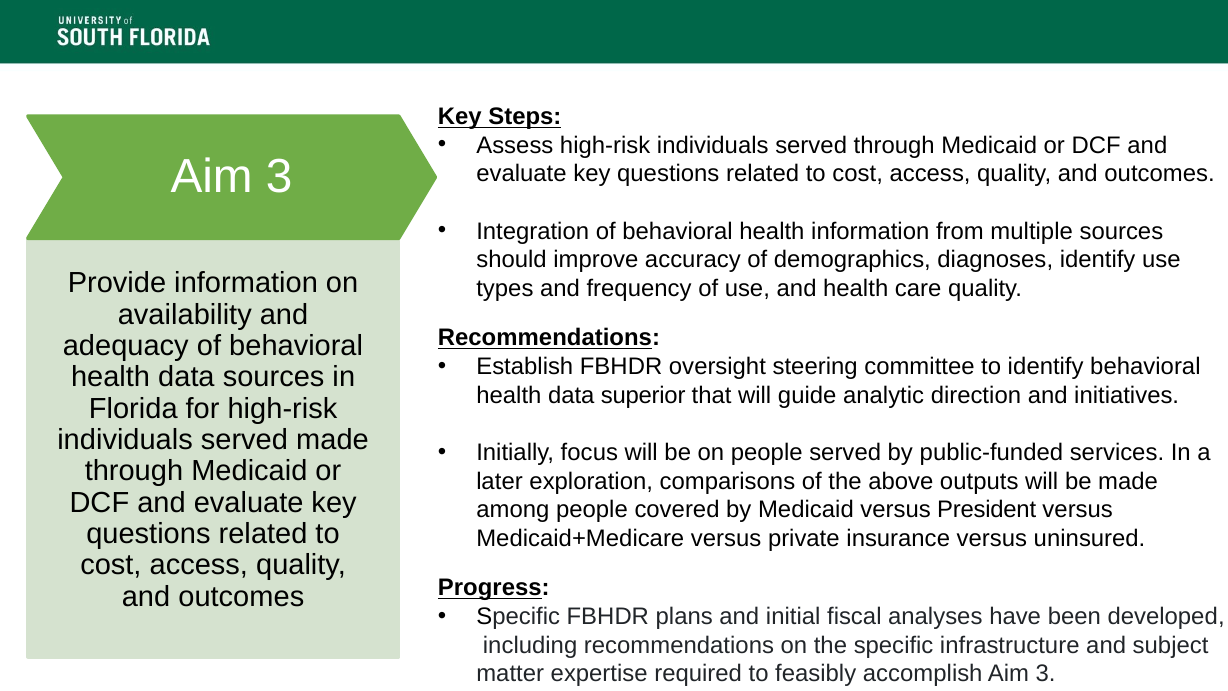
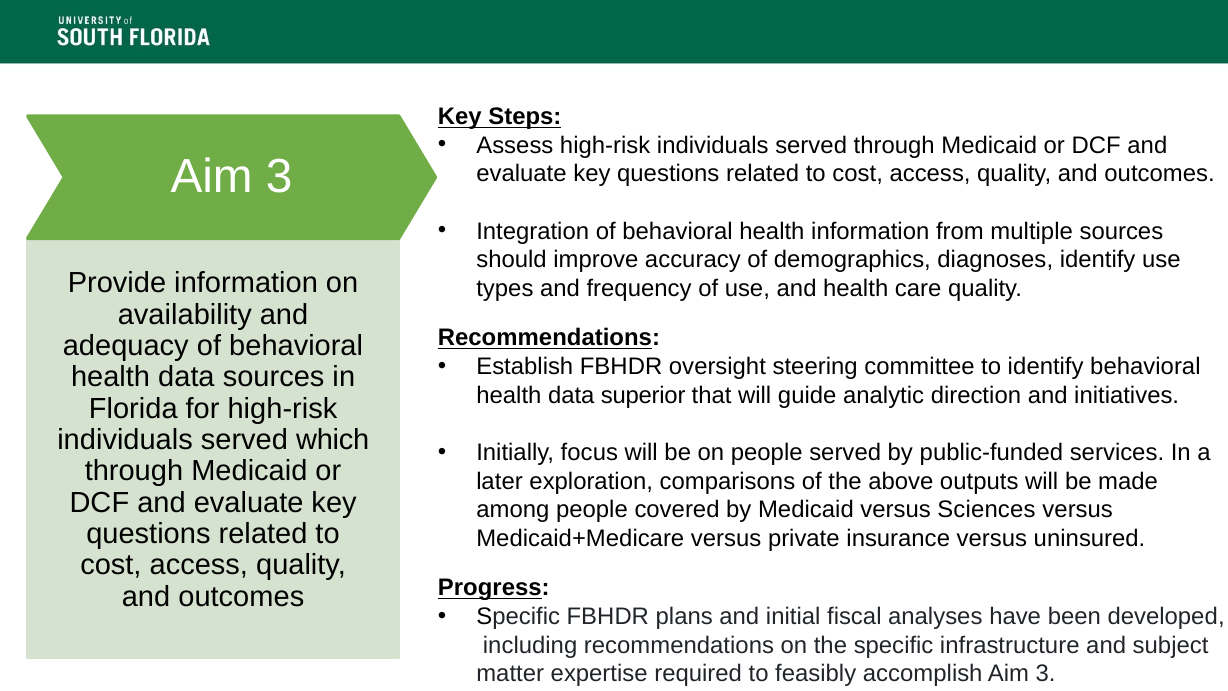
served made: made -> which (333, 440)
President: President -> Sciences (986, 510)
